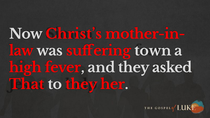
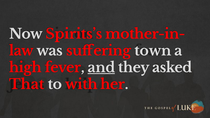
Christ’s: Christ’s -> Spirits’s (74, 34)
and underline: none -> present (101, 68)
to they: they -> with (81, 84)
